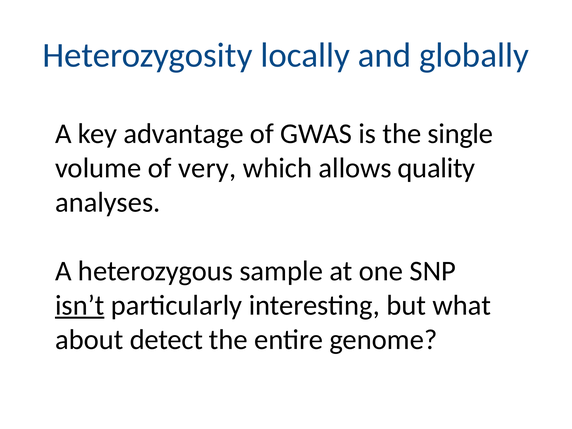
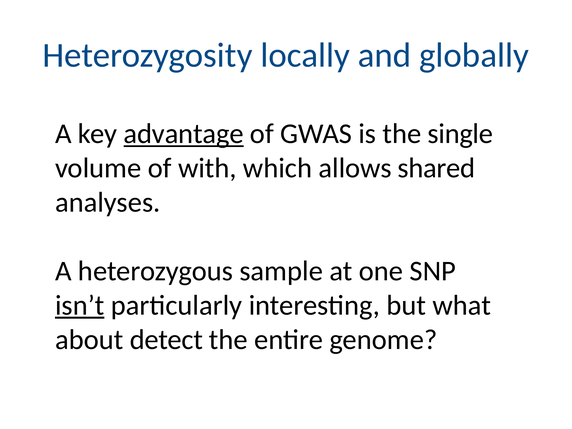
advantage underline: none -> present (184, 134)
very: very -> with (207, 168)
quality: quality -> shared (436, 168)
